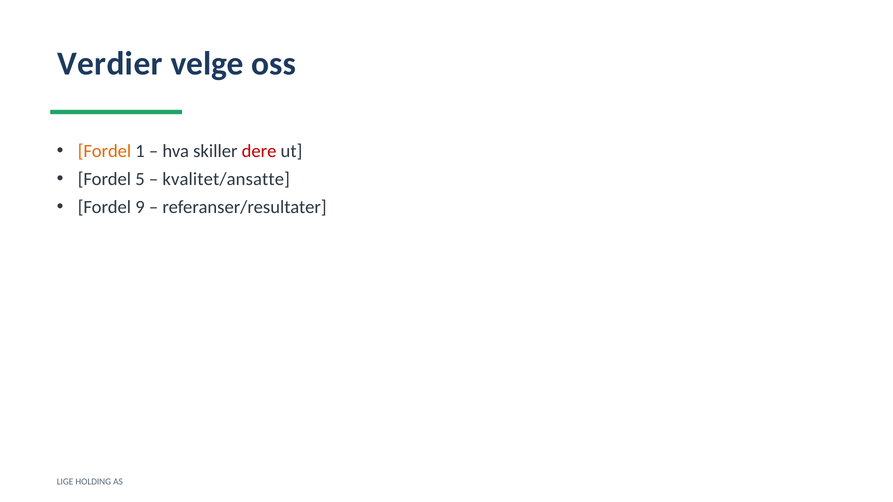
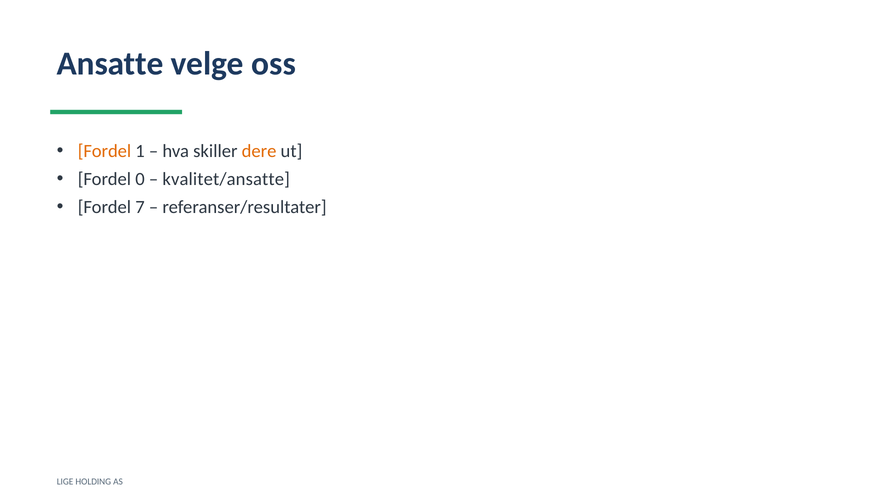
Verdier: Verdier -> Ansatte (110, 64)
dere colour: red -> orange (259, 151)
5: 5 -> 0 (140, 179)
9: 9 -> 7 (140, 207)
